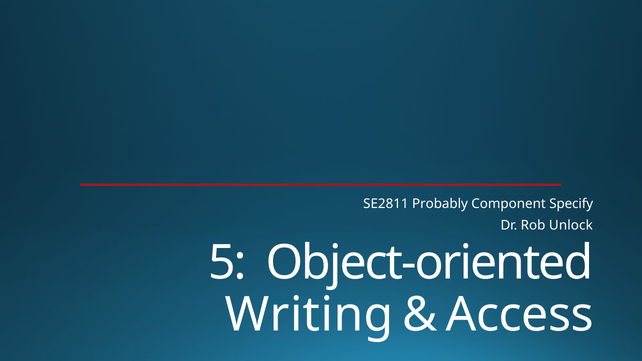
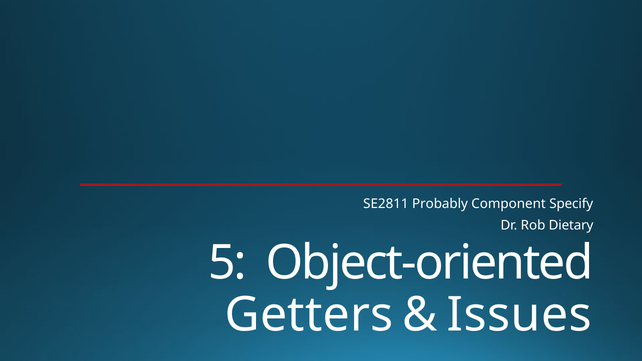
Unlock: Unlock -> Dietary (571, 225)
Writing: Writing -> Getters (309, 315)
Access: Access -> Issues (519, 315)
